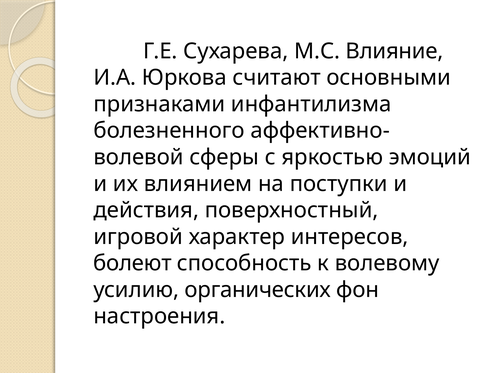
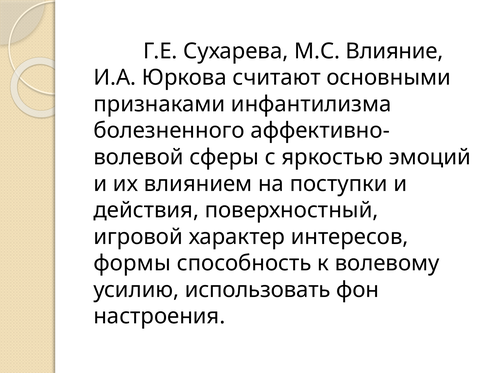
болеют: болеют -> формы (132, 264)
органических: органических -> использовать (258, 290)
